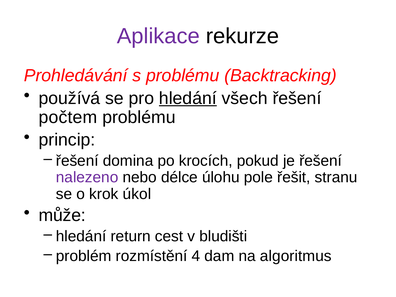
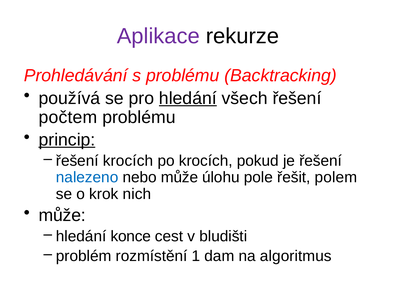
princip underline: none -> present (67, 140)
řešení domina: domina -> krocích (128, 161)
nalezeno colour: purple -> blue (87, 177)
nebo délce: délce -> může (179, 177)
stranu: stranu -> polem (336, 177)
úkol: úkol -> nich (137, 194)
return: return -> konce (131, 236)
4: 4 -> 1 (196, 256)
